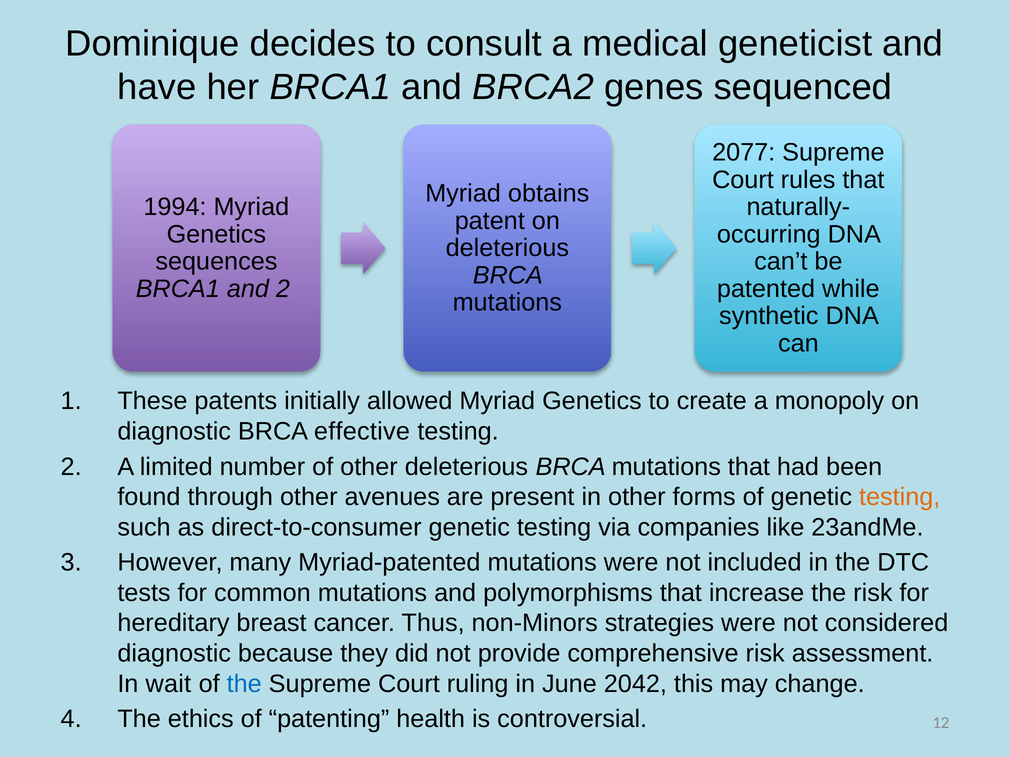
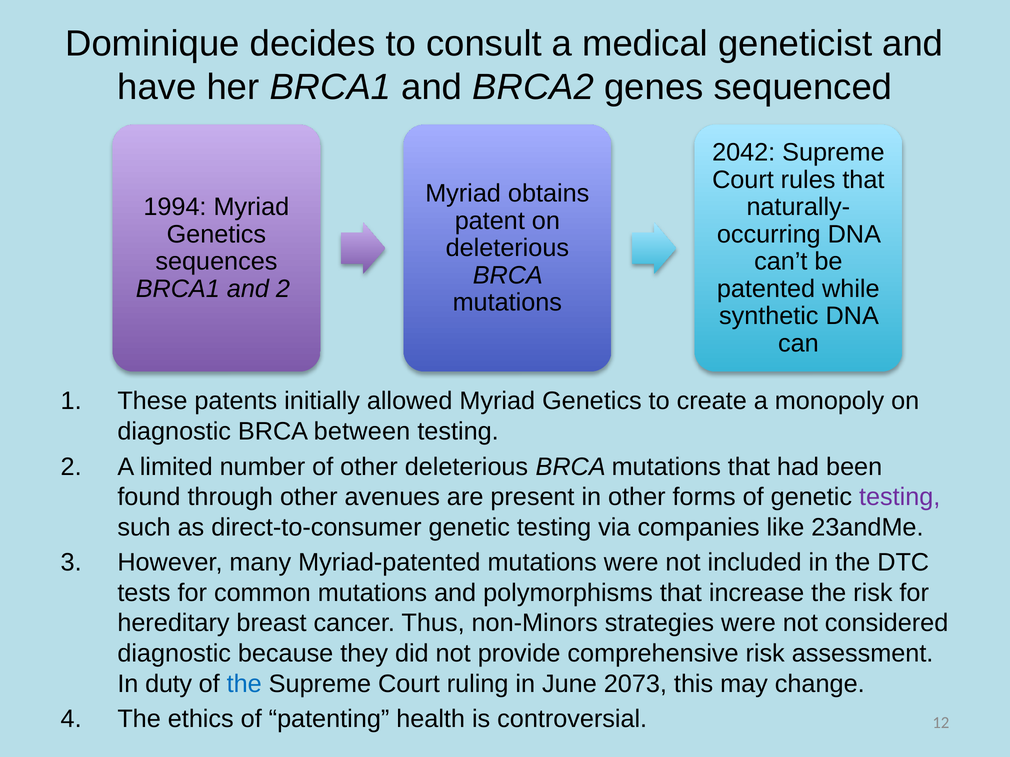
2077: 2077 -> 2042 (744, 153)
effective: effective -> between (362, 432)
testing colour: orange -> purple (900, 497)
wait: wait -> duty (169, 684)
2042: 2042 -> 2073 (635, 684)
